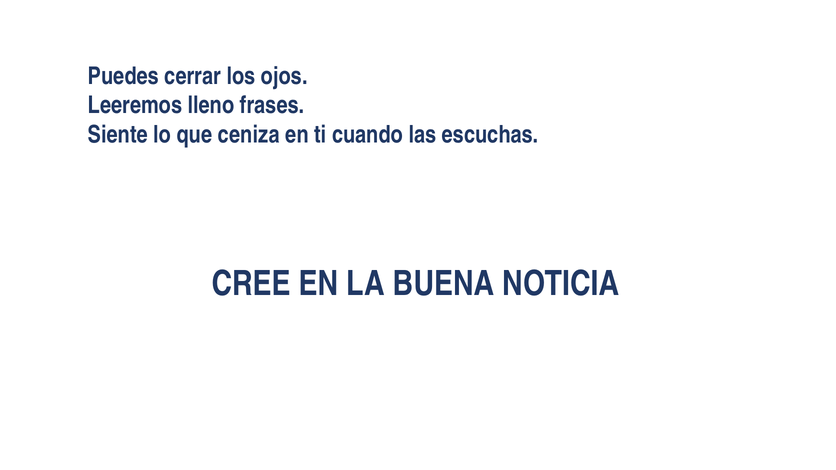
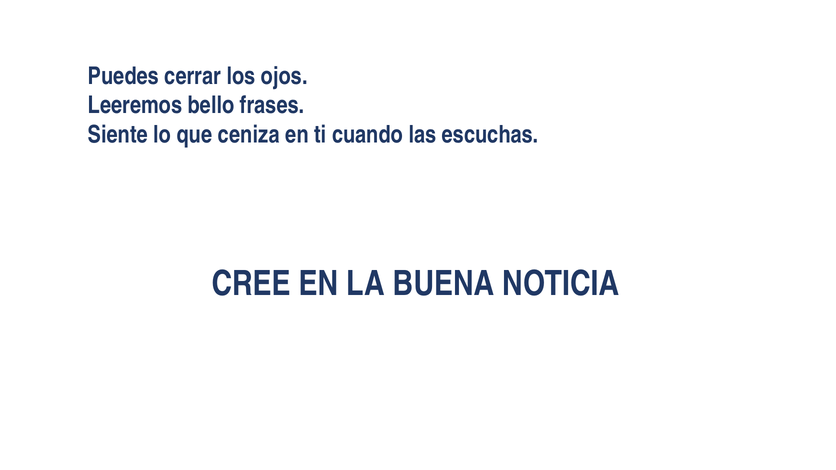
lleno: lleno -> bello (211, 105)
